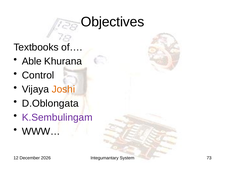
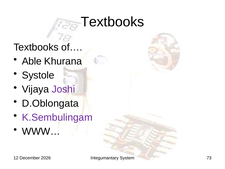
Objectives: Objectives -> Textbooks (112, 22)
Control: Control -> Systole (38, 75)
Joshi colour: orange -> purple (63, 89)
